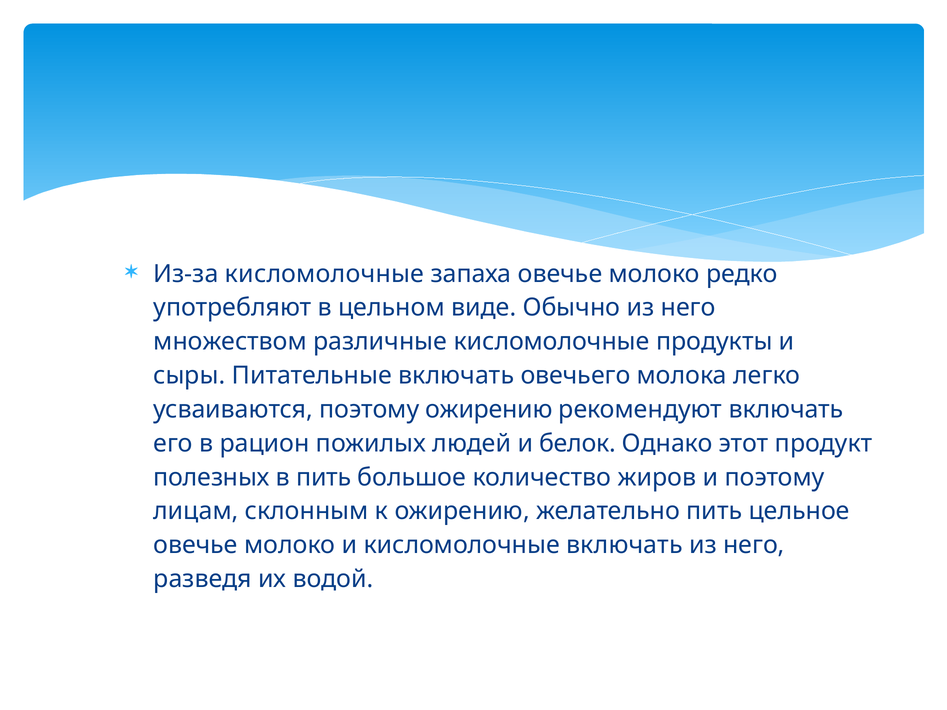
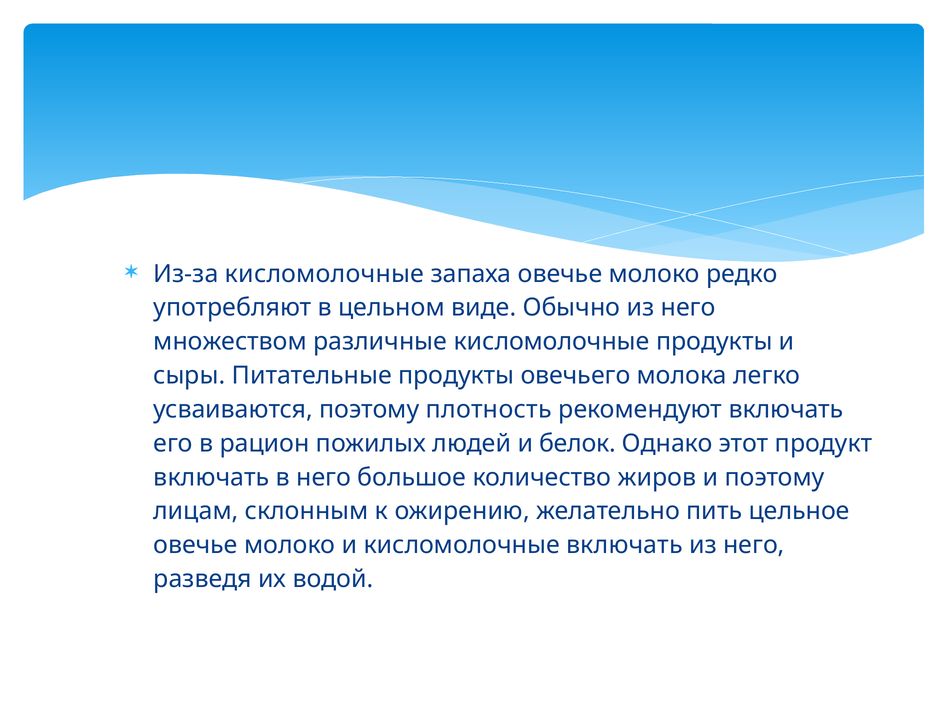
Питательные включать: включать -> продукты (456, 376)
поэтому ожирению: ожирению -> плотность (489, 410)
полезных: полезных -> включать (211, 477)
в пить: пить -> него (324, 477)
